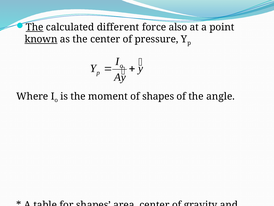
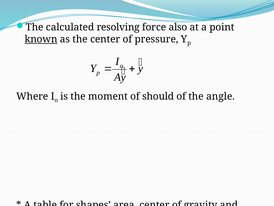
The underline: present -> none (35, 27)
different: different -> resolving (118, 27)
of shapes: shapes -> should (158, 96)
